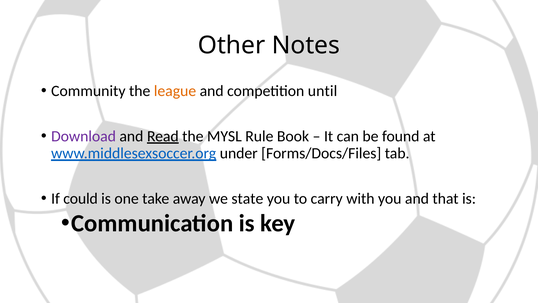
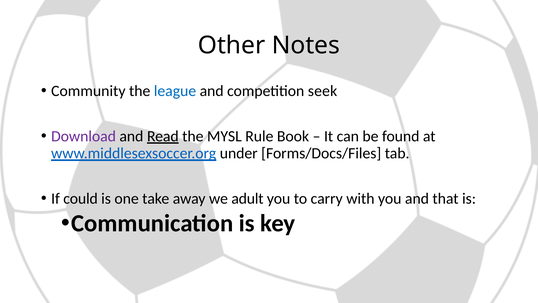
league colour: orange -> blue (175, 91)
until: until -> seek (323, 91)
state: state -> adult (247, 198)
